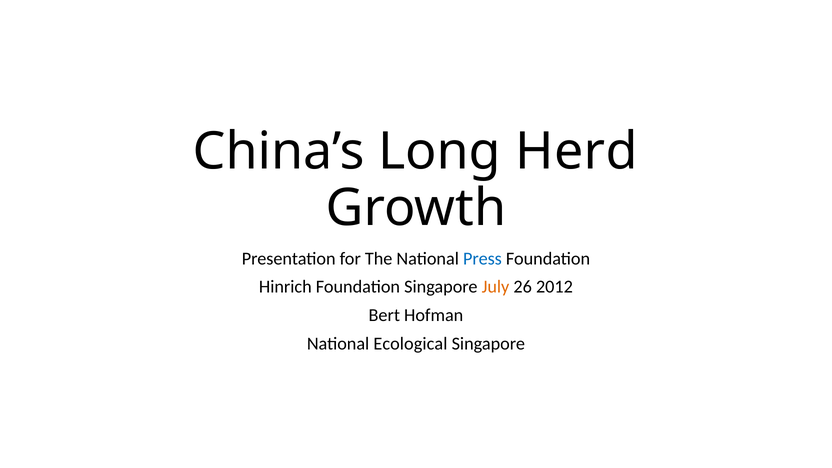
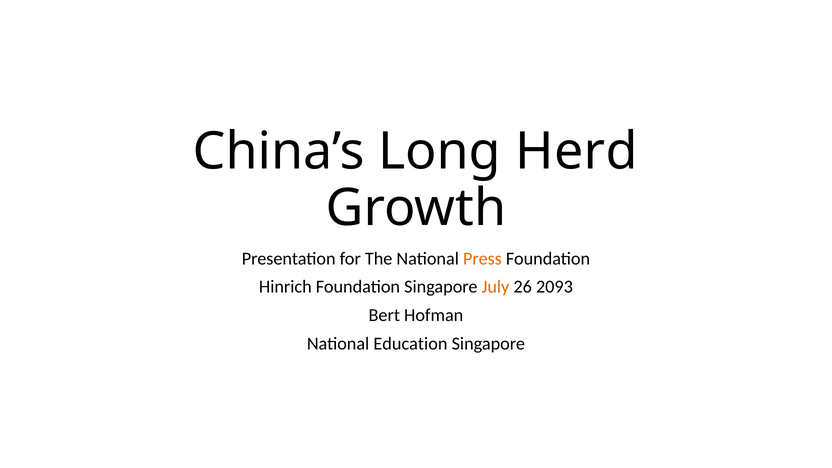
Press colour: blue -> orange (482, 259)
2012: 2012 -> 2093 (554, 287)
Ecological: Ecological -> Education (410, 344)
